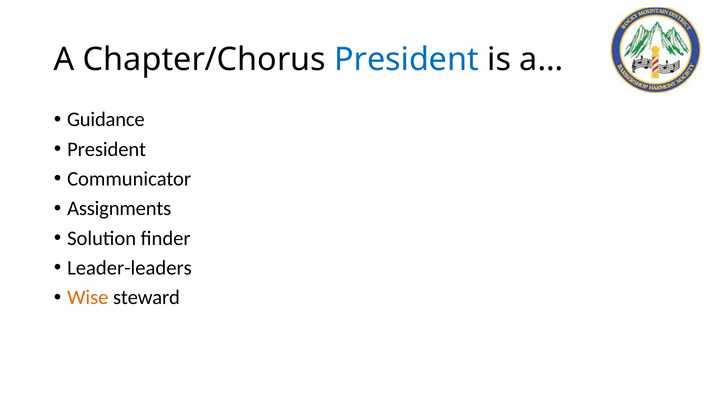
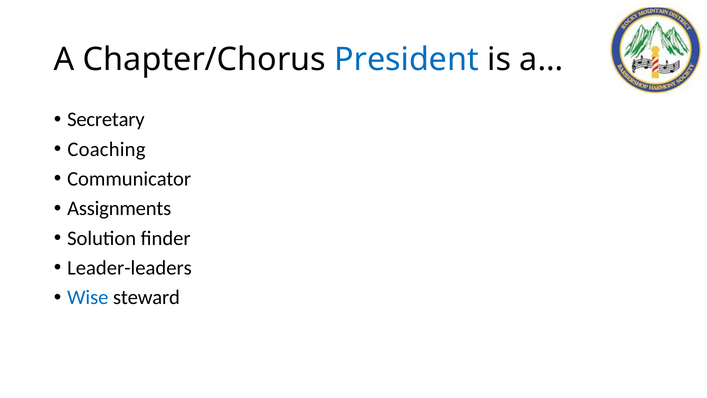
Guidance: Guidance -> Secretary (106, 120)
President: President -> Coaching (106, 149)
Wise colour: orange -> blue (88, 297)
